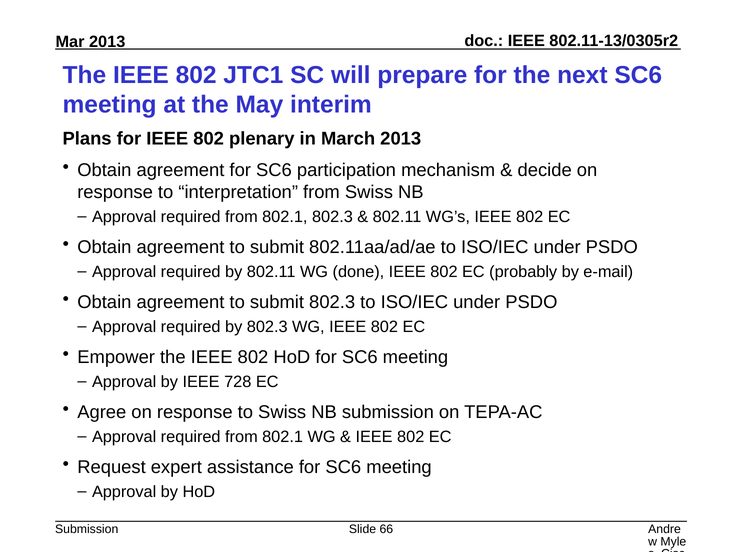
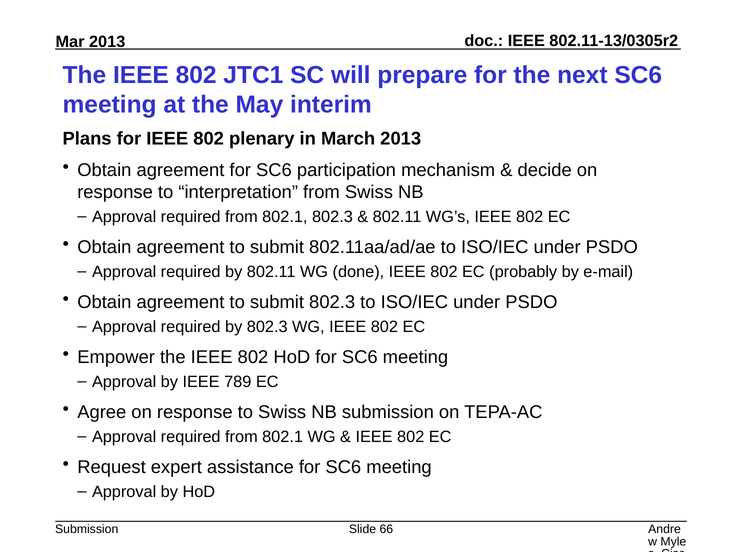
728: 728 -> 789 (238, 382)
